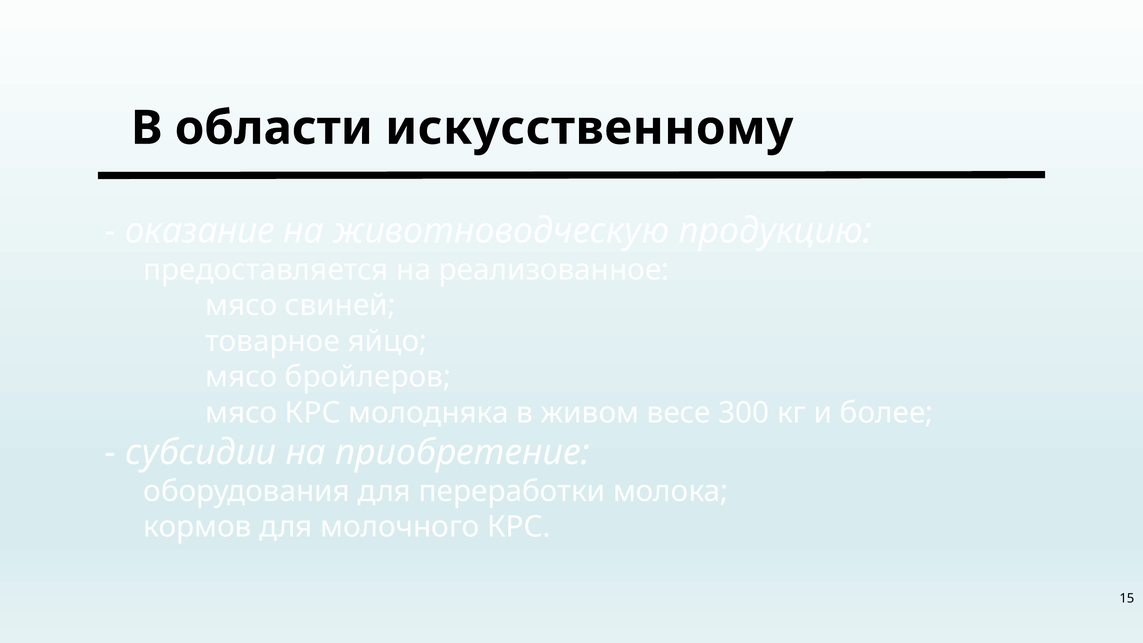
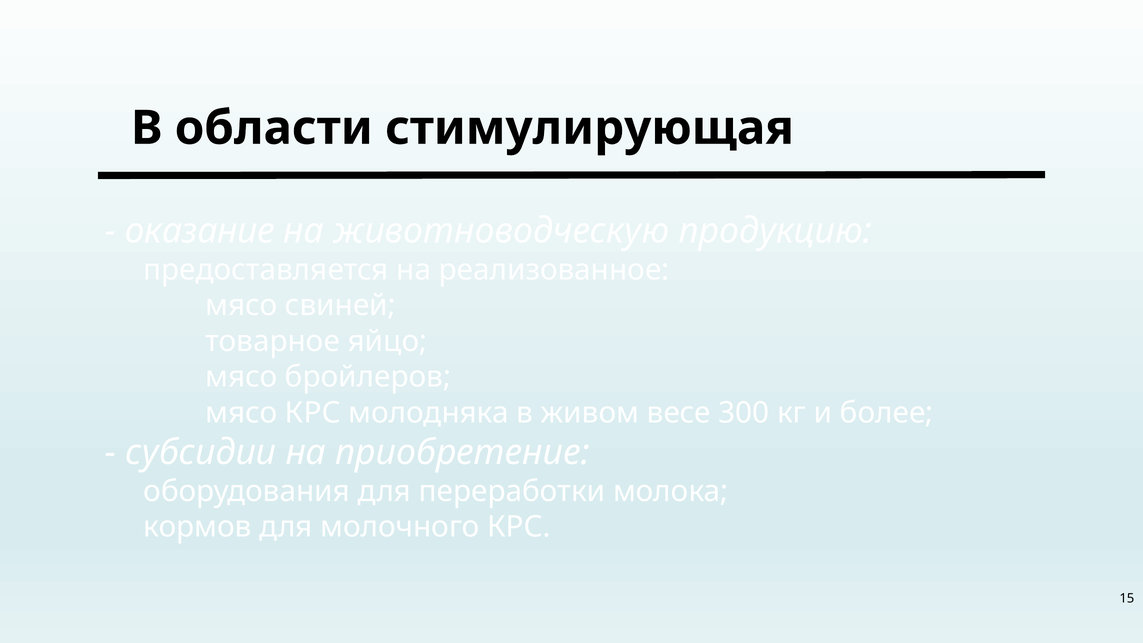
искусственному: искусственному -> стимулирующая (590, 128)
